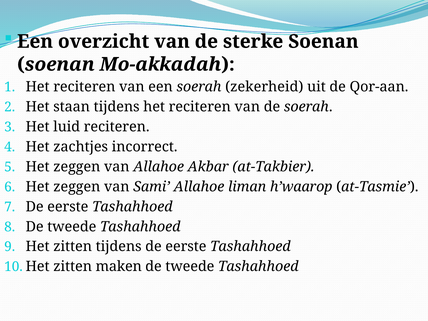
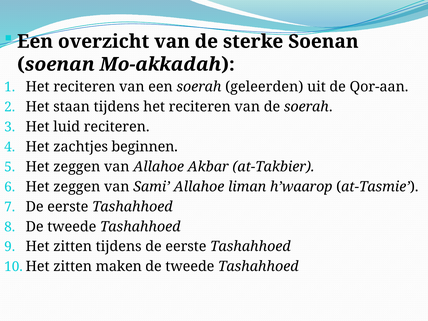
zekerheid: zekerheid -> geleerden (264, 87)
incorrect: incorrect -> beginnen (145, 147)
